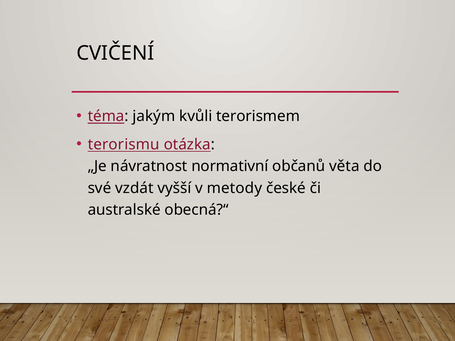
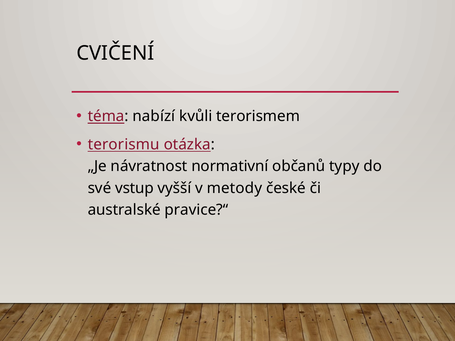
jakým: jakým -> nabízí (154, 116)
věta: věta -> typy (344, 166)
vzdát: vzdát -> vstup (134, 188)
obecná?“: obecná?“ -> pravice?“ (196, 210)
